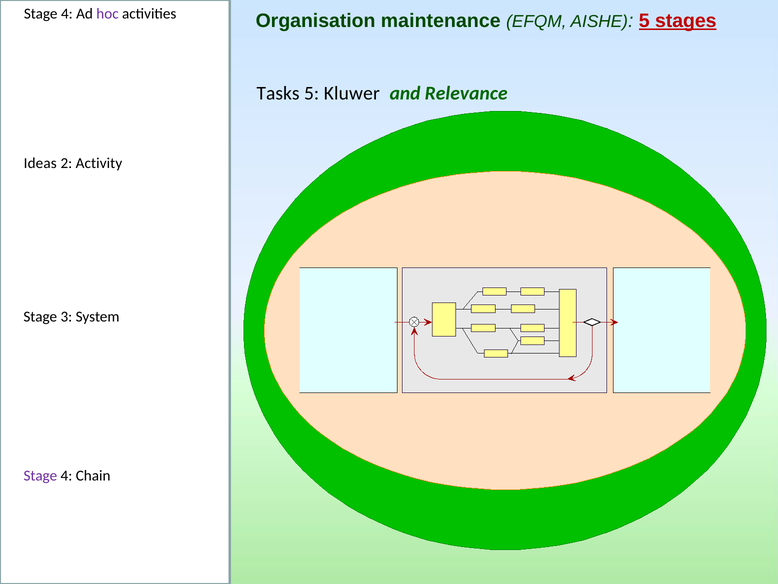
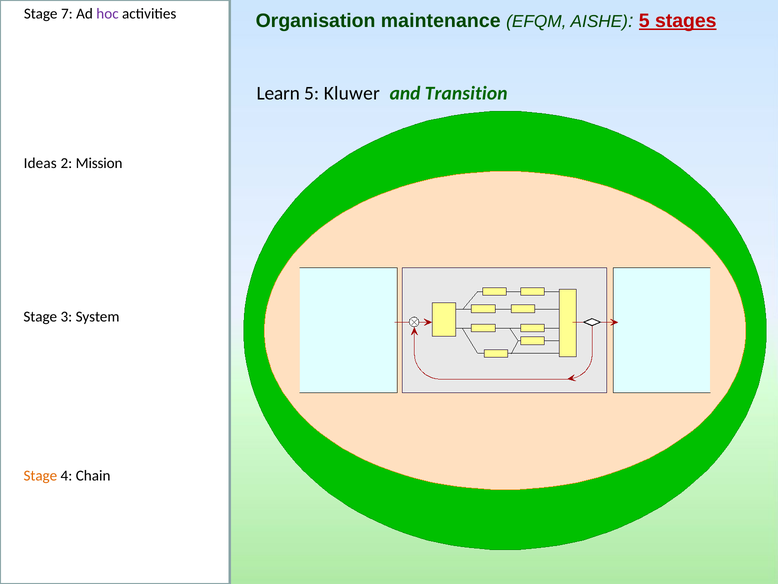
4: 4 -> 7 (67, 14)
Tasks: Tasks -> Learn (278, 93)
Relevance: Relevance -> Transition (466, 93)
Activity: Activity -> Mission (99, 163)
Stage colour: purple -> orange (40, 476)
